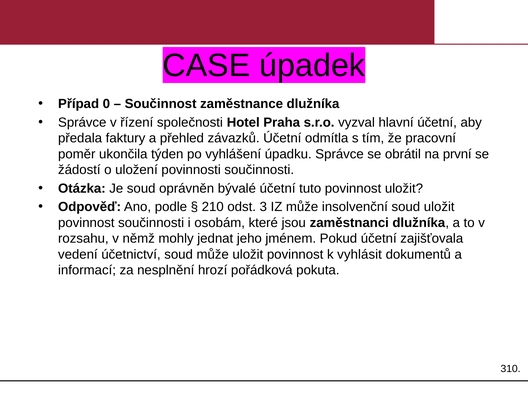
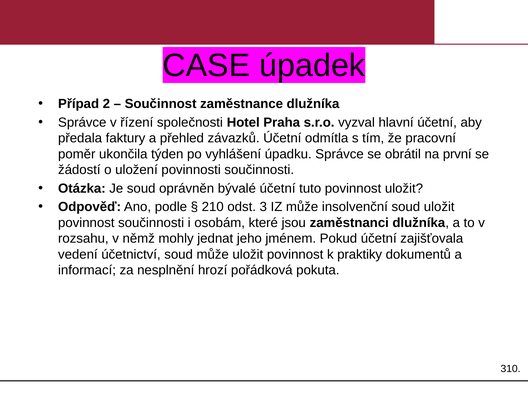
0: 0 -> 2 (106, 104)
vyhlásit: vyhlásit -> praktiky (360, 254)
